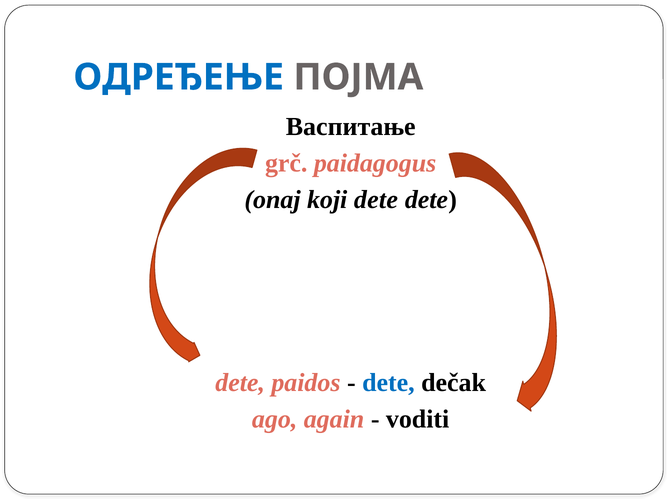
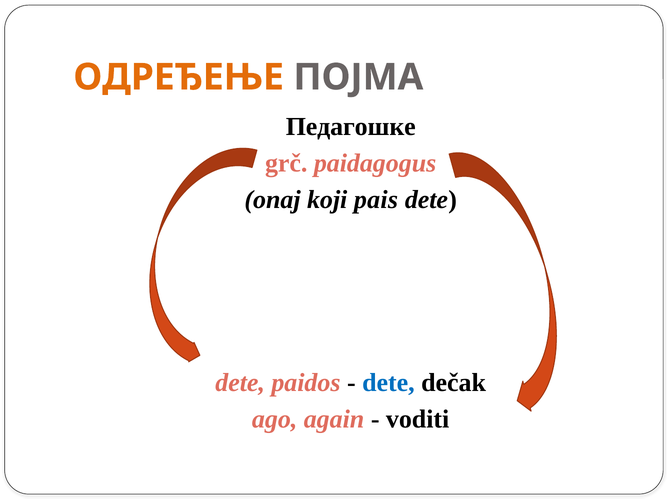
ОДРЕЂЕЊЕ colour: blue -> orange (179, 77)
Васпитање: Васпитање -> Педагошке (351, 126)
koji dete: dete -> pais (376, 200)
